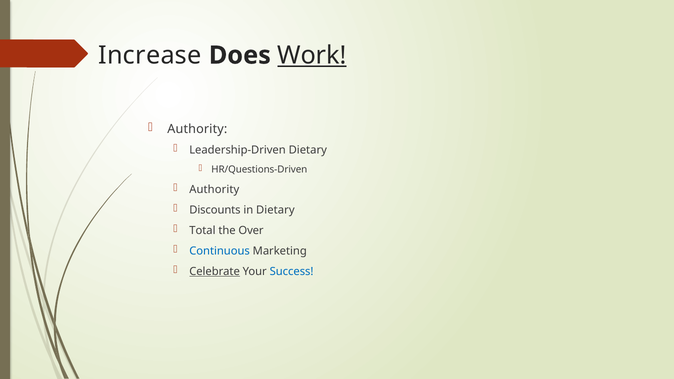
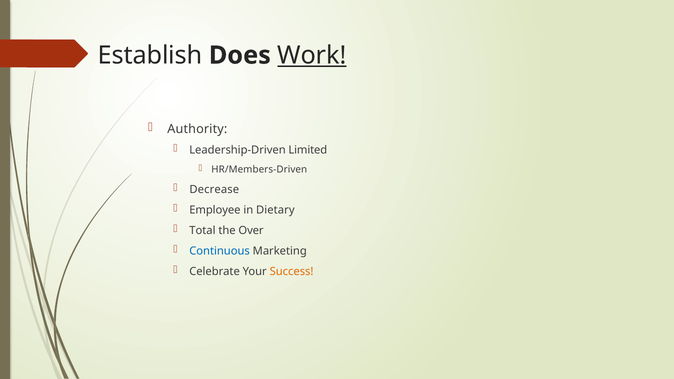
Increase: Increase -> Establish (150, 55)
Leadership-Driven Dietary: Dietary -> Limited (308, 150)
HR/Questions-Driven: HR/Questions-Driven -> HR/Members-Driven (259, 170)
Authority: Authority -> Decrease (214, 189)
Discounts: Discounts -> Employee (215, 210)
Celebrate underline: present -> none (215, 271)
Success colour: blue -> orange (292, 271)
